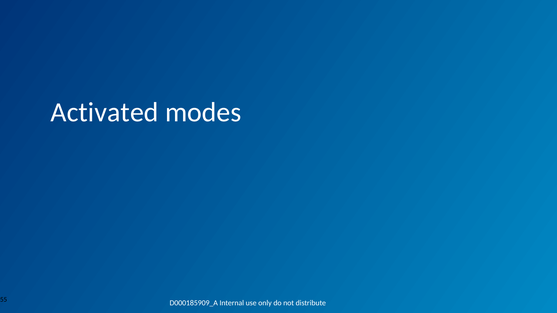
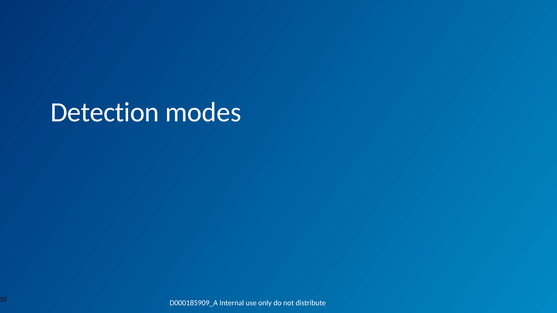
Activated: Activated -> Detection (105, 112)
